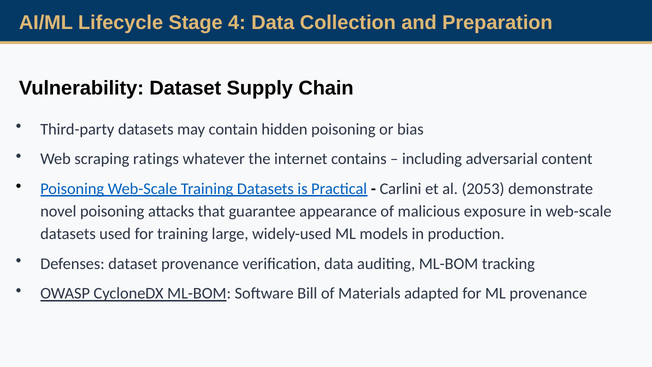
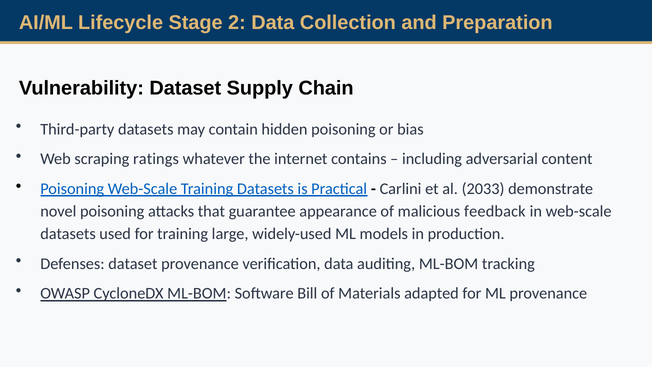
4: 4 -> 2 (237, 23)
2053: 2053 -> 2033 (483, 189)
exposure: exposure -> feedback (495, 211)
